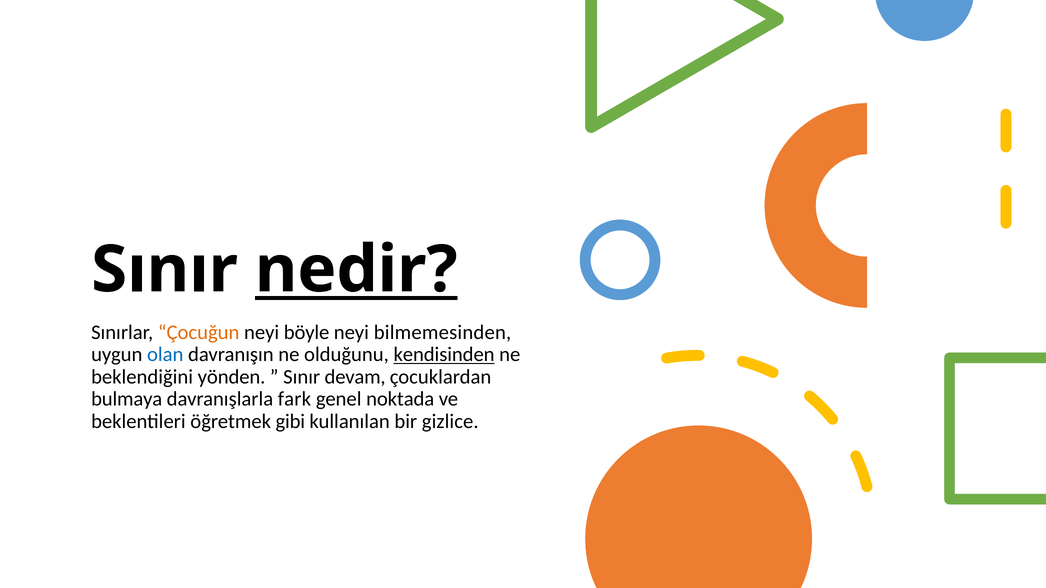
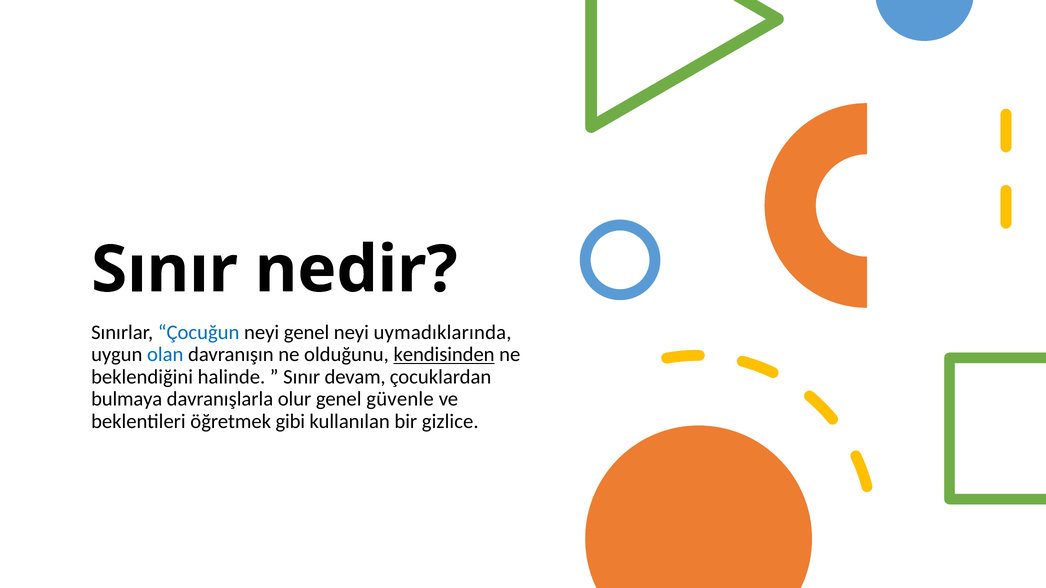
nedir underline: present -> none (356, 270)
Çocuğun colour: orange -> blue (199, 332)
neyi böyle: böyle -> genel (307, 332)
bilmemesinden: bilmemesinden -> uymadıklarında (443, 332)
yönden: yönden -> halinde (232, 377)
fark: fark -> olur (295, 399)
noktada: noktada -> güvenle (400, 399)
